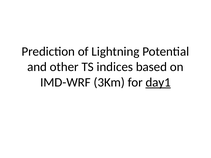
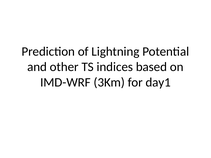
day1 underline: present -> none (158, 82)
